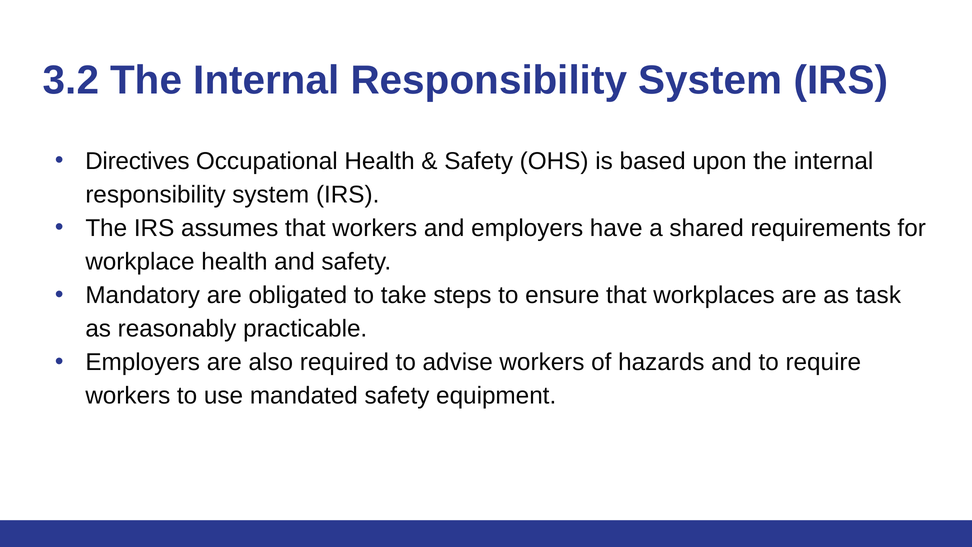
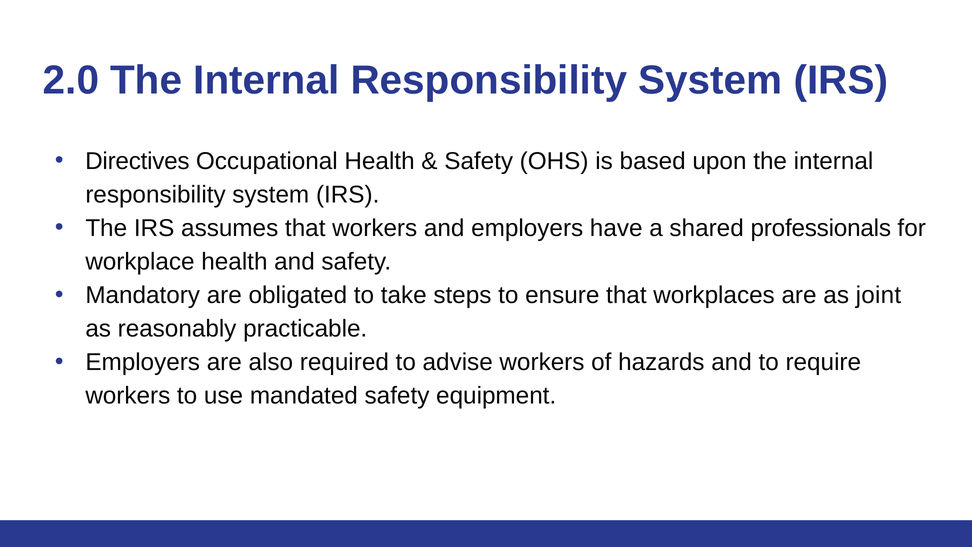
3.2: 3.2 -> 2.0 (71, 80)
requirements: requirements -> professionals (821, 228)
task: task -> joint (878, 295)
